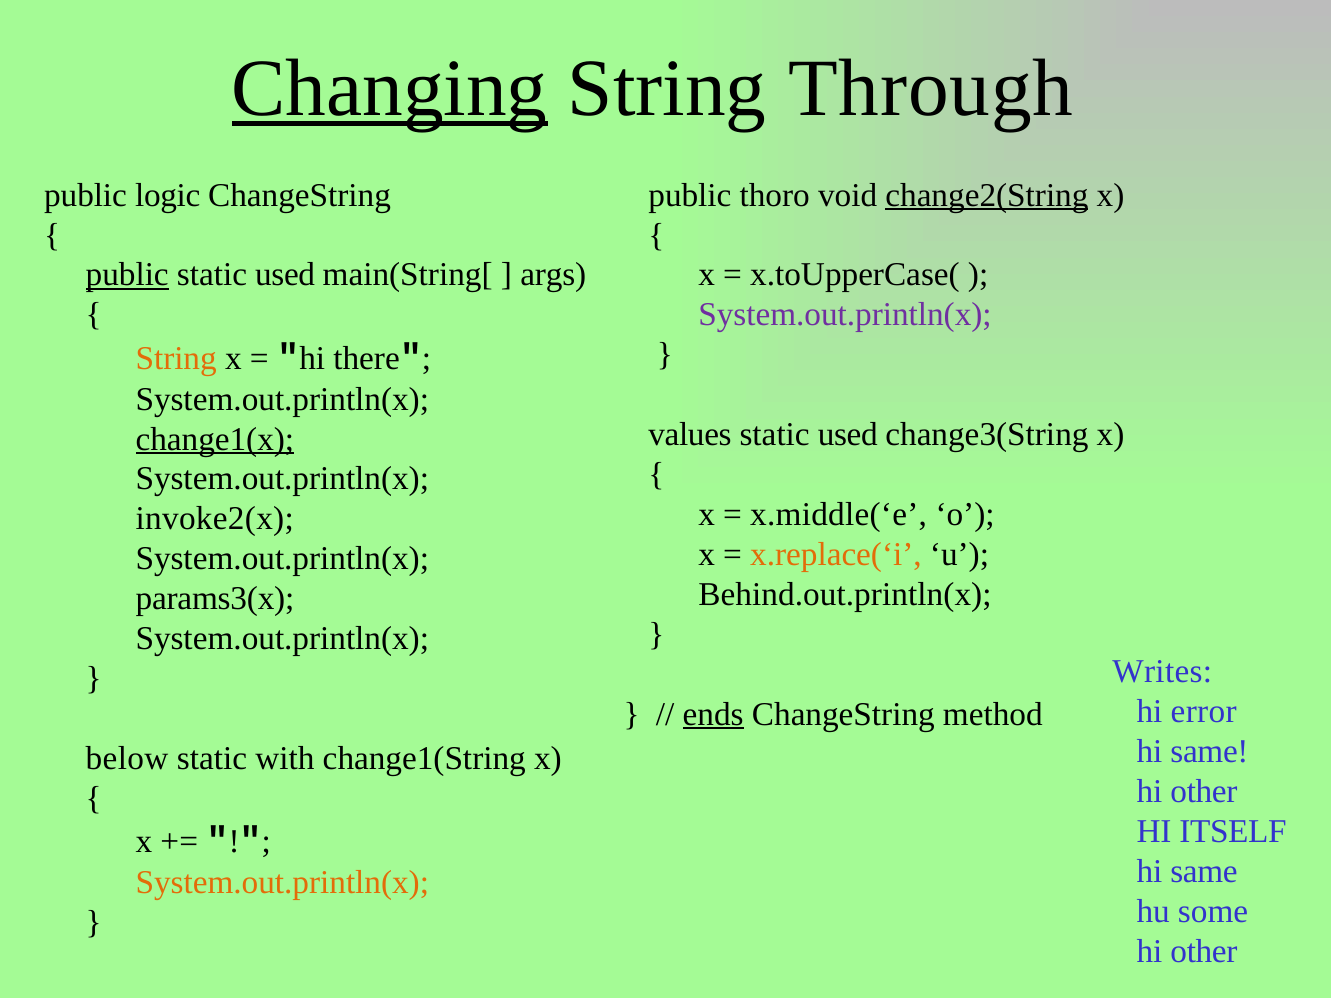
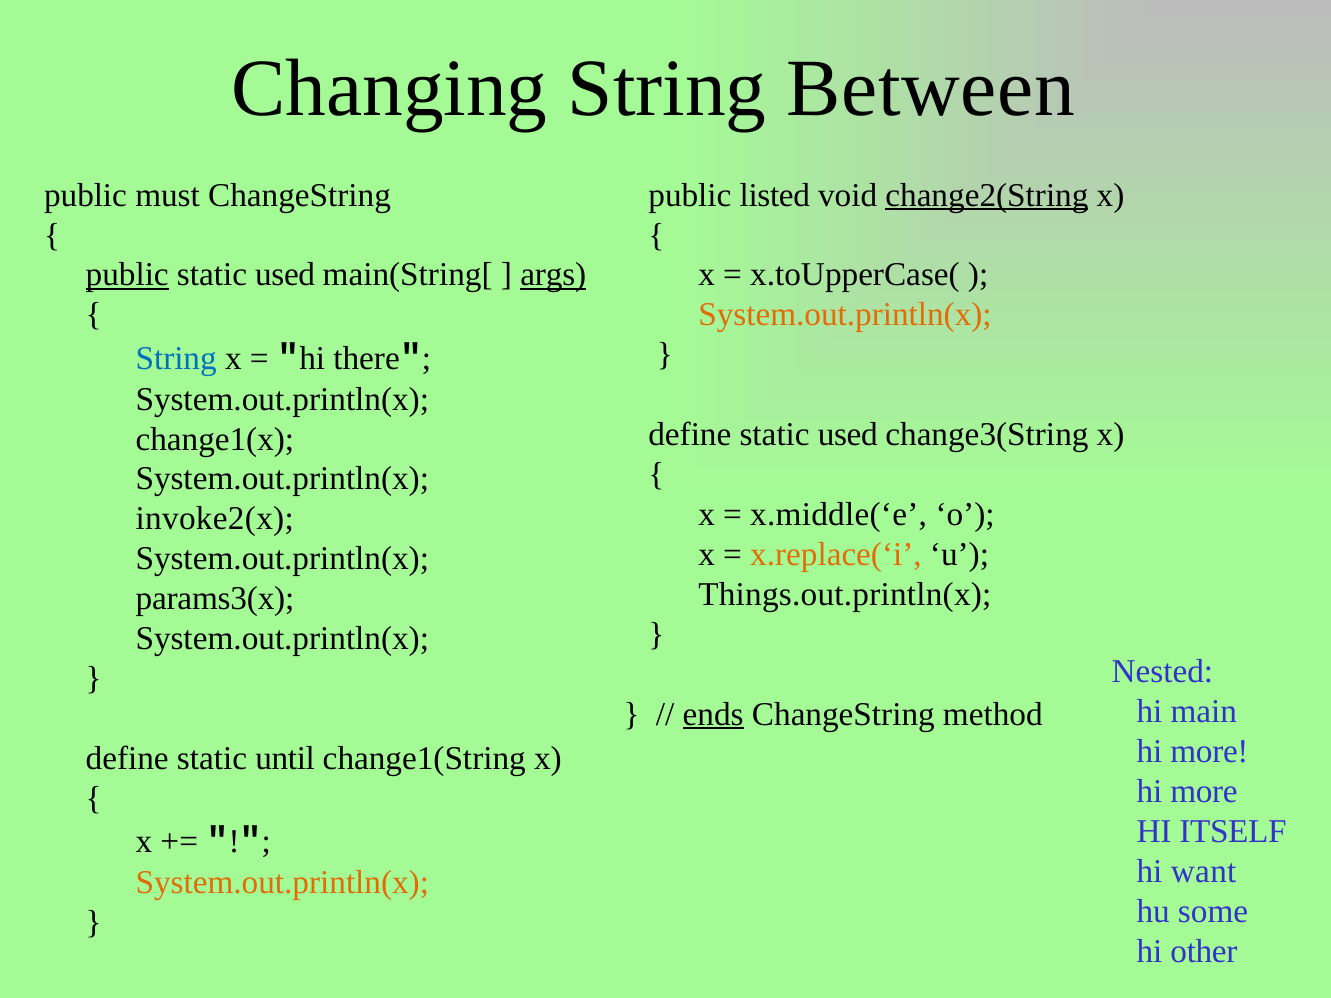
Changing underline: present -> none (390, 89)
Through: Through -> Between (931, 89)
logic: logic -> must (168, 195)
thoro: thoro -> listed (775, 195)
args underline: none -> present (553, 275)
System.out.println(x colour: purple -> orange (845, 315)
String colour: orange -> blue (176, 359)
values: values -> define (690, 435)
change1(x underline: present -> none (215, 439)
Behind.out.println(x: Behind.out.println(x -> Things.out.println(x (845, 594)
Writes: Writes -> Nested (1162, 672)
error: error -> main (1204, 712)
same: same -> more (1209, 752)
below: below -> define (127, 759)
with: with -> until (285, 759)
other: other -> more (1204, 792)
same: same -> want (1204, 872)
